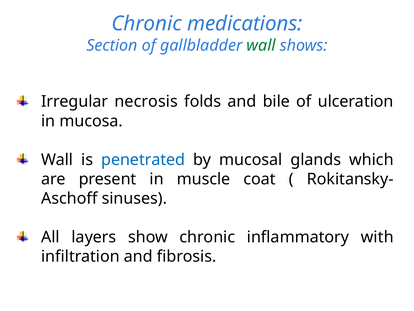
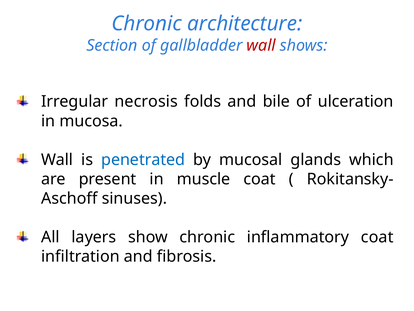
medications: medications -> architecture (245, 24)
wall colour: green -> red (261, 45)
inflammatory with: with -> coat (377, 237)
